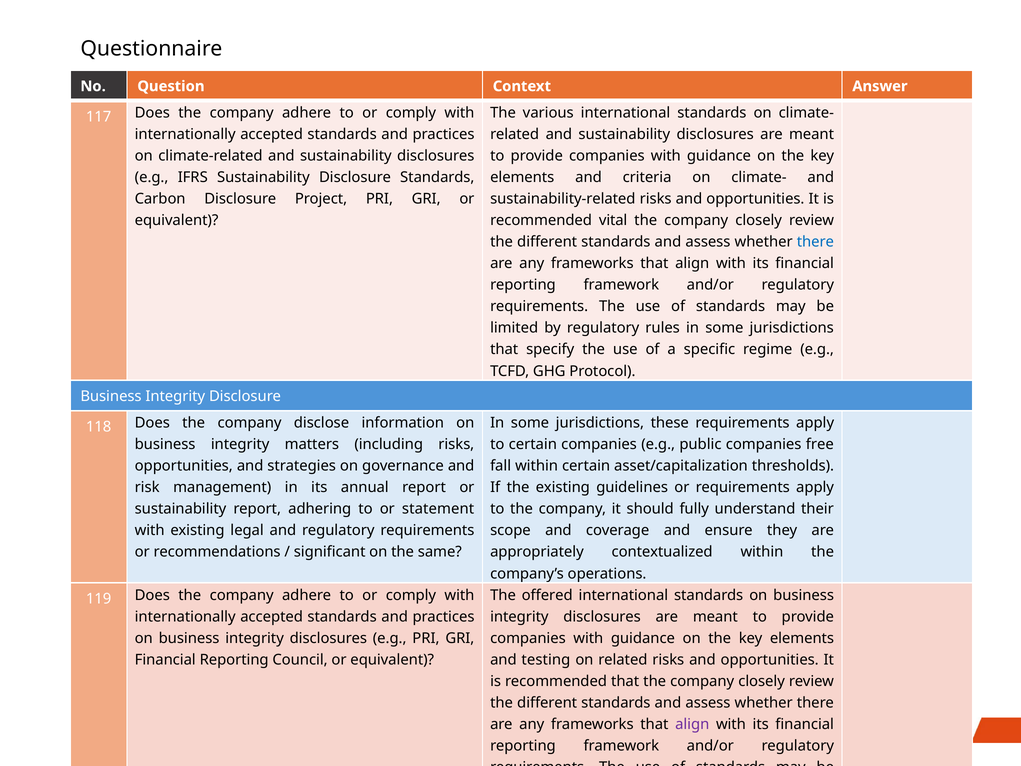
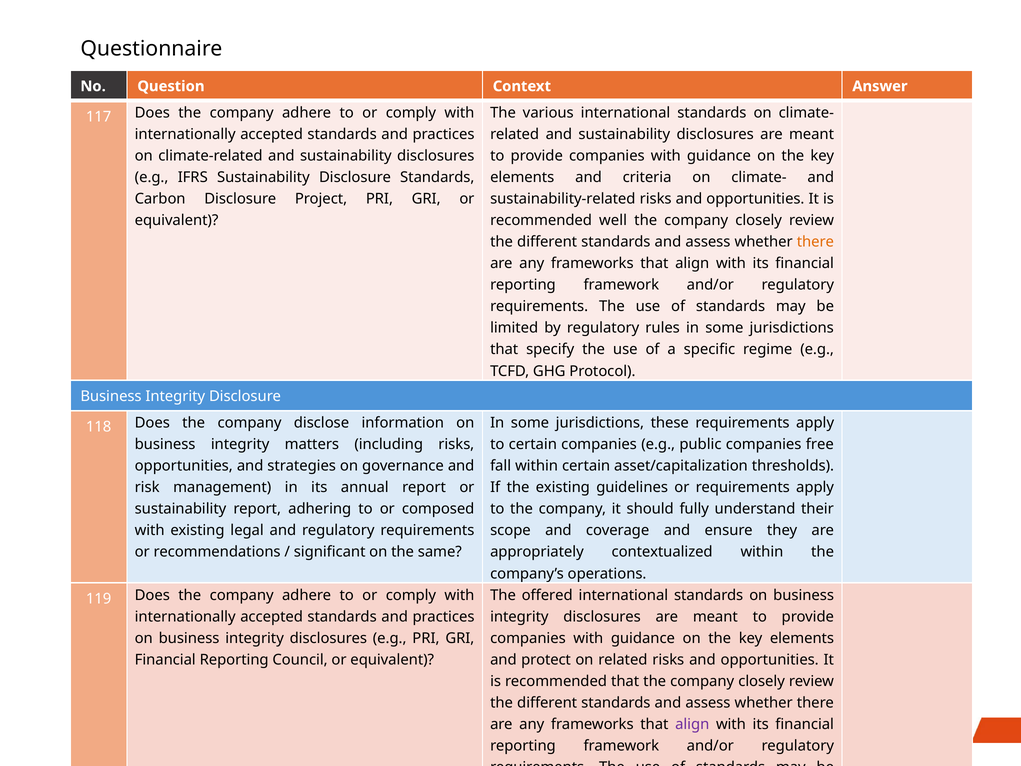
vital: vital -> well (613, 220)
there colour: blue -> orange (815, 242)
statement: statement -> composed (438, 509)
testing: testing -> protect (546, 659)
